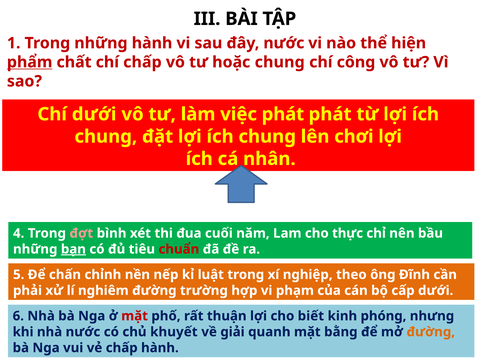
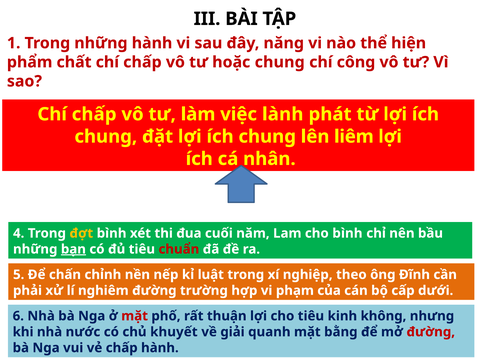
đây nước: nước -> năng (284, 43)
phẩm underline: present -> none (30, 62)
dưới: dưới -> chấp (94, 114)
việc phát: phát -> lành (283, 114)
chơi: chơi -> liêm (354, 137)
đợt colour: pink -> yellow (81, 234)
cho thực: thực -> bình (347, 234)
cho biết: biết -> tiêu (311, 316)
phóng: phóng -> không (383, 316)
đường colour: orange -> red (431, 332)
